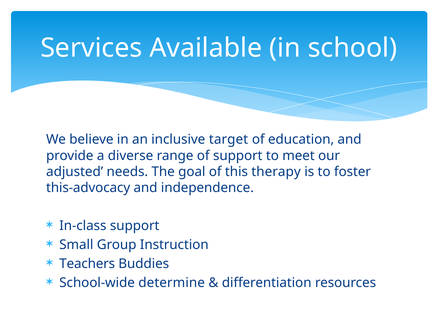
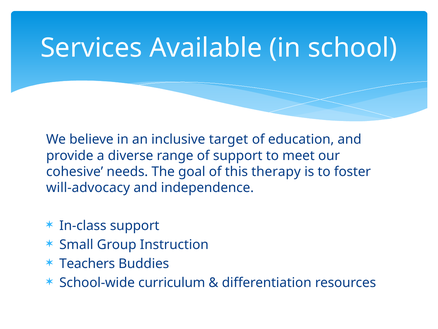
adjusted: adjusted -> cohesive (75, 171)
this-advocacy: this-advocacy -> will-advocacy (88, 187)
determine: determine -> curriculum (172, 282)
